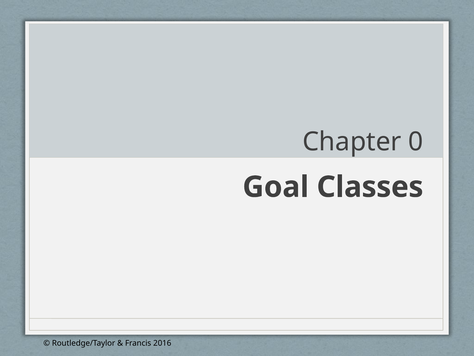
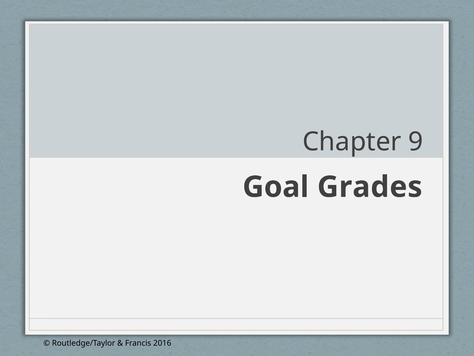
0: 0 -> 9 (416, 142)
Classes: Classes -> Grades (370, 187)
